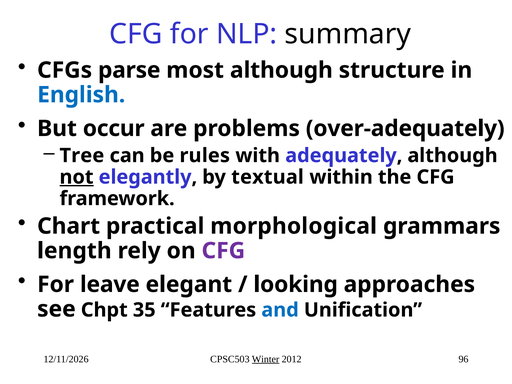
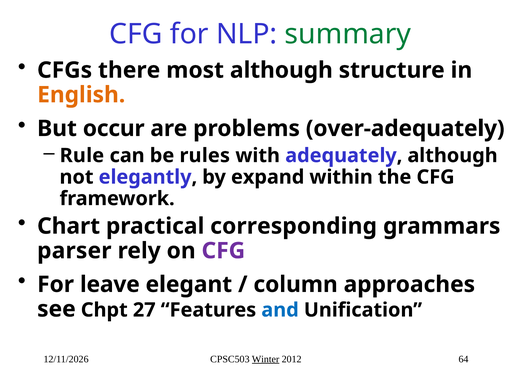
summary colour: black -> green (348, 34)
parse: parse -> there (129, 70)
English colour: blue -> orange (81, 95)
Tree: Tree -> Rule (82, 156)
not underline: present -> none (77, 177)
textual: textual -> expand (268, 177)
morphological: morphological -> corresponding (294, 226)
length: length -> parser (74, 251)
looking: looking -> column (296, 284)
35: 35 -> 27 (144, 310)
96: 96 -> 64 (463, 359)
